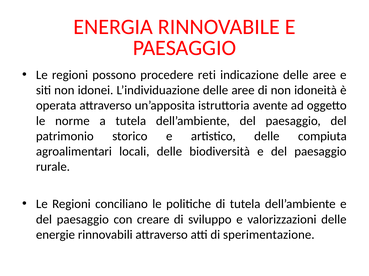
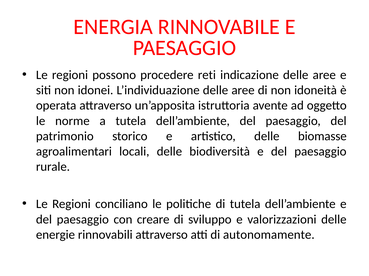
compiuta: compiuta -> biomasse (322, 136)
sperimentazione: sperimentazione -> autonomamente (269, 235)
